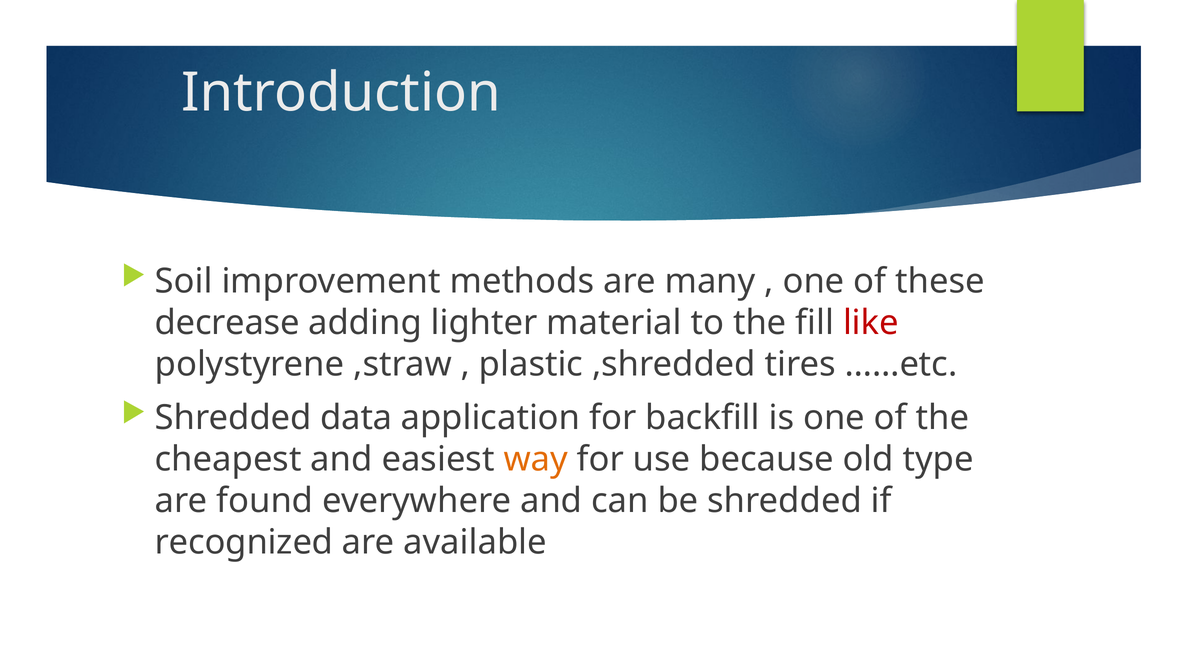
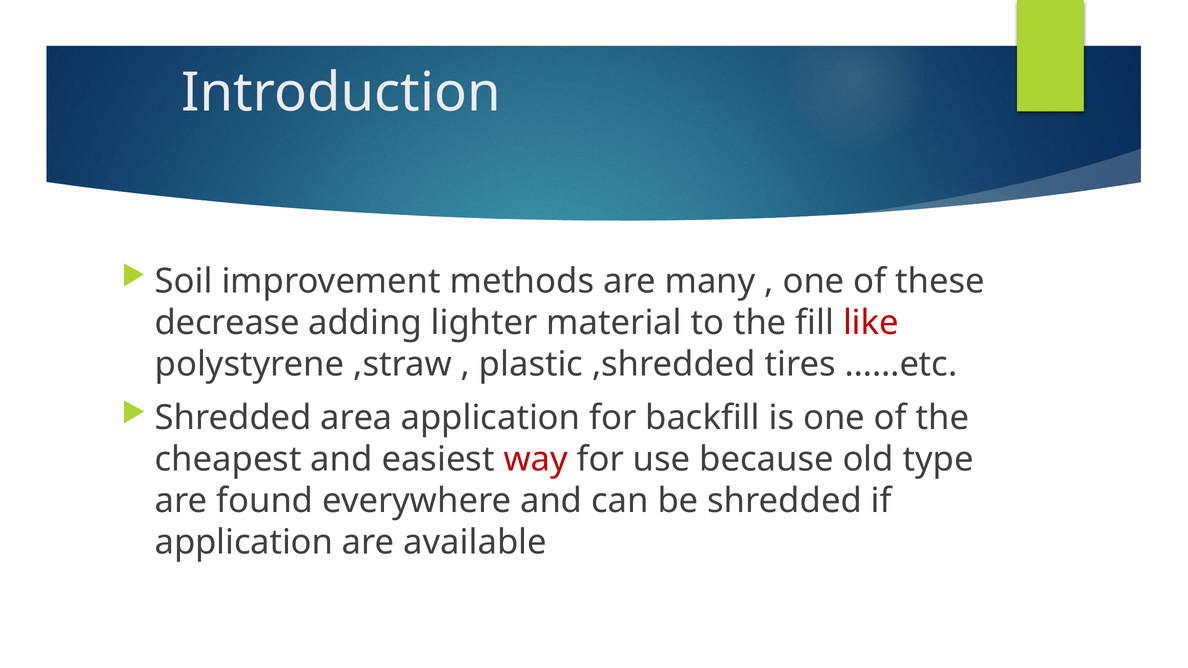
data: data -> area (356, 418)
way colour: orange -> red (536, 460)
recognized: recognized -> application (244, 543)
